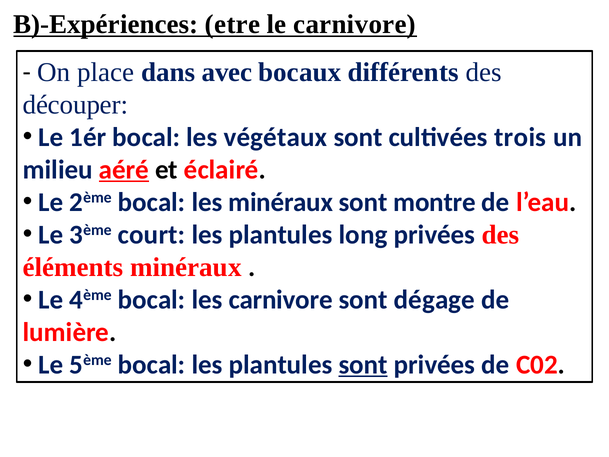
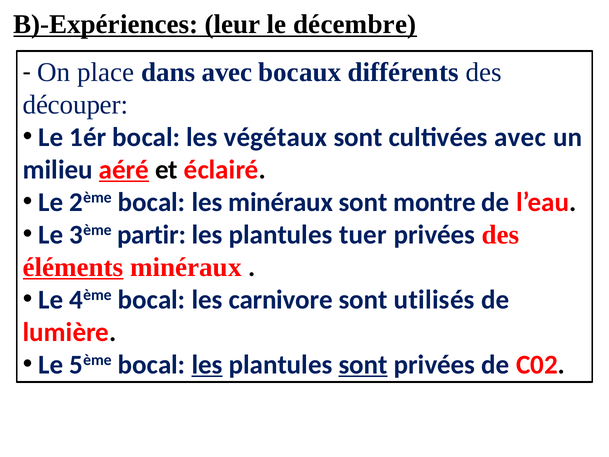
etre: etre -> leur (233, 24)
le carnivore: carnivore -> décembre (355, 24)
cultivées trois: trois -> avec (520, 137)
court: court -> partir (152, 234)
long: long -> tuer (363, 234)
éléments underline: none -> present (73, 267)
dégage: dégage -> utilisés (434, 299)
les underline: none -> present (207, 364)
